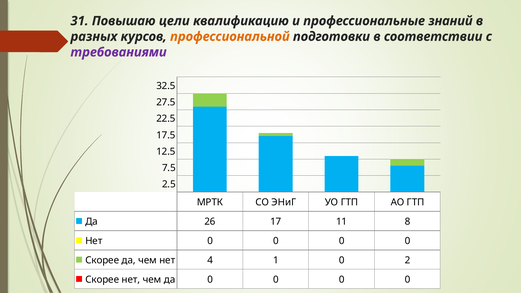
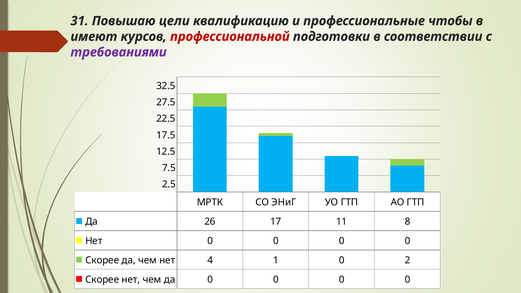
знаний: знаний -> чтобы (450, 21)
разных: разных -> имеют (94, 37)
профессиональной colour: orange -> red (230, 37)
